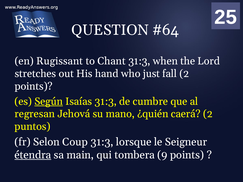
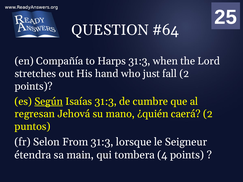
Rugissant: Rugissant -> Compañía (60, 61)
Chant: Chant -> Harps (112, 61)
Coup: Coup -> From (75, 142)
étendra underline: present -> none (33, 155)
9: 9 -> 4 (162, 155)
